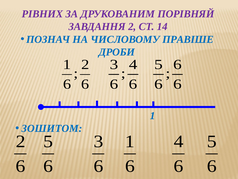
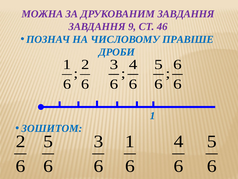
РІВНИХ: РІВНИХ -> МОЖНА (42, 14)
ДРУКОВАНИМ ПОРІВНЯЙ: ПОРІВНЯЙ -> ЗАВДАННЯ (186, 14)
ЗАВДАННЯ 2: 2 -> 9 (132, 27)
14: 14 -> 46 (162, 27)
